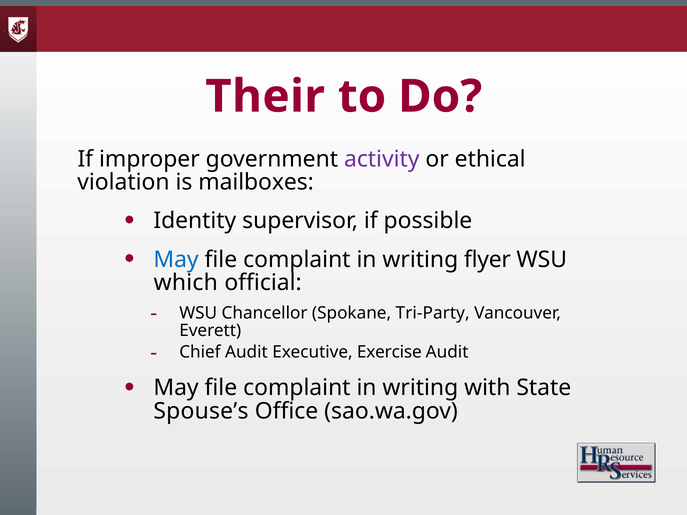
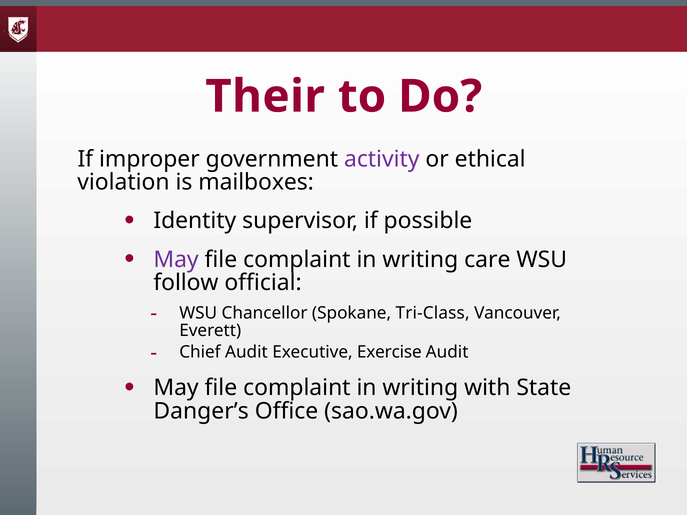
May colour: blue -> purple (176, 260)
flyer: flyer -> care (487, 260)
which: which -> follow (186, 283)
Tri-Party: Tri-Party -> Tri-Class (433, 313)
Spouse’s: Spouse’s -> Danger’s (201, 411)
